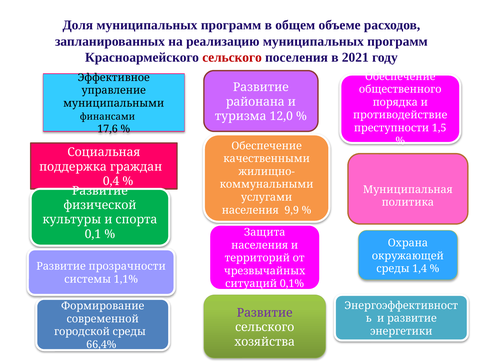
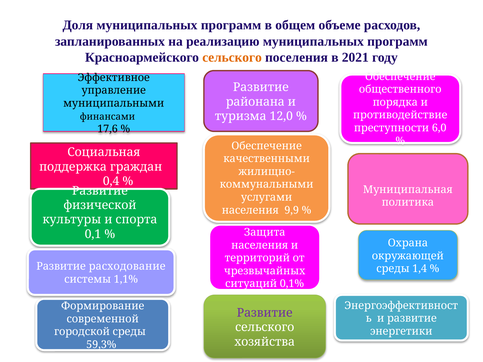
сельского colour: red -> orange (232, 57)
1,5: 1,5 -> 6,0 (439, 128)
прозрачности: прозрачности -> расходование (127, 267)
66,4%: 66,4% -> 59,3% (101, 345)
